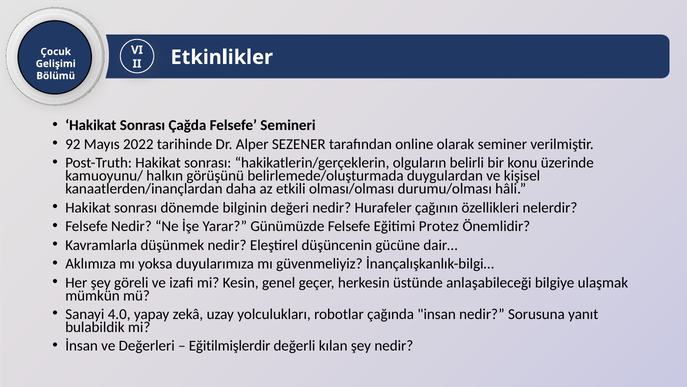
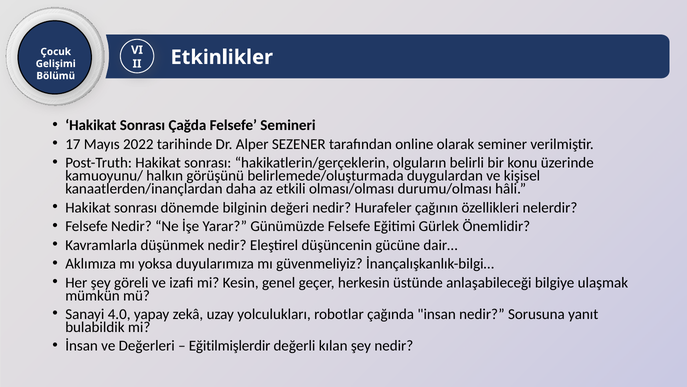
92: 92 -> 17 (73, 144)
Protez: Protez -> Gürlek (439, 226)
